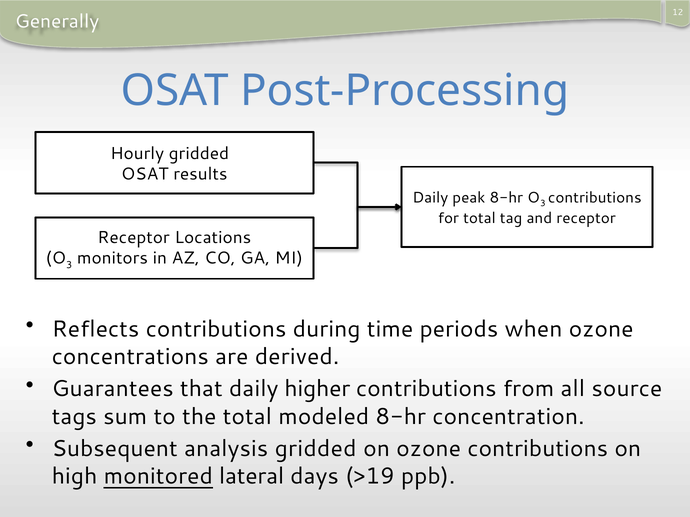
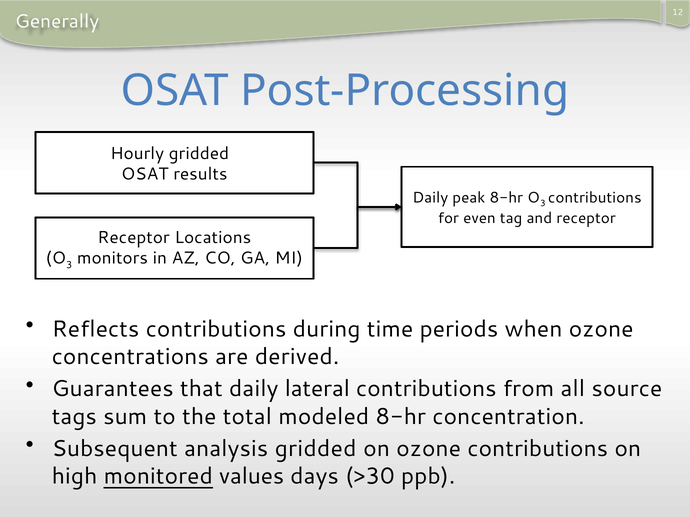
for total: total -> even (479, 219)
higher: higher -> lateral (317, 389)
lateral: lateral -> values (252, 477)
>19: >19 -> >30 (370, 477)
